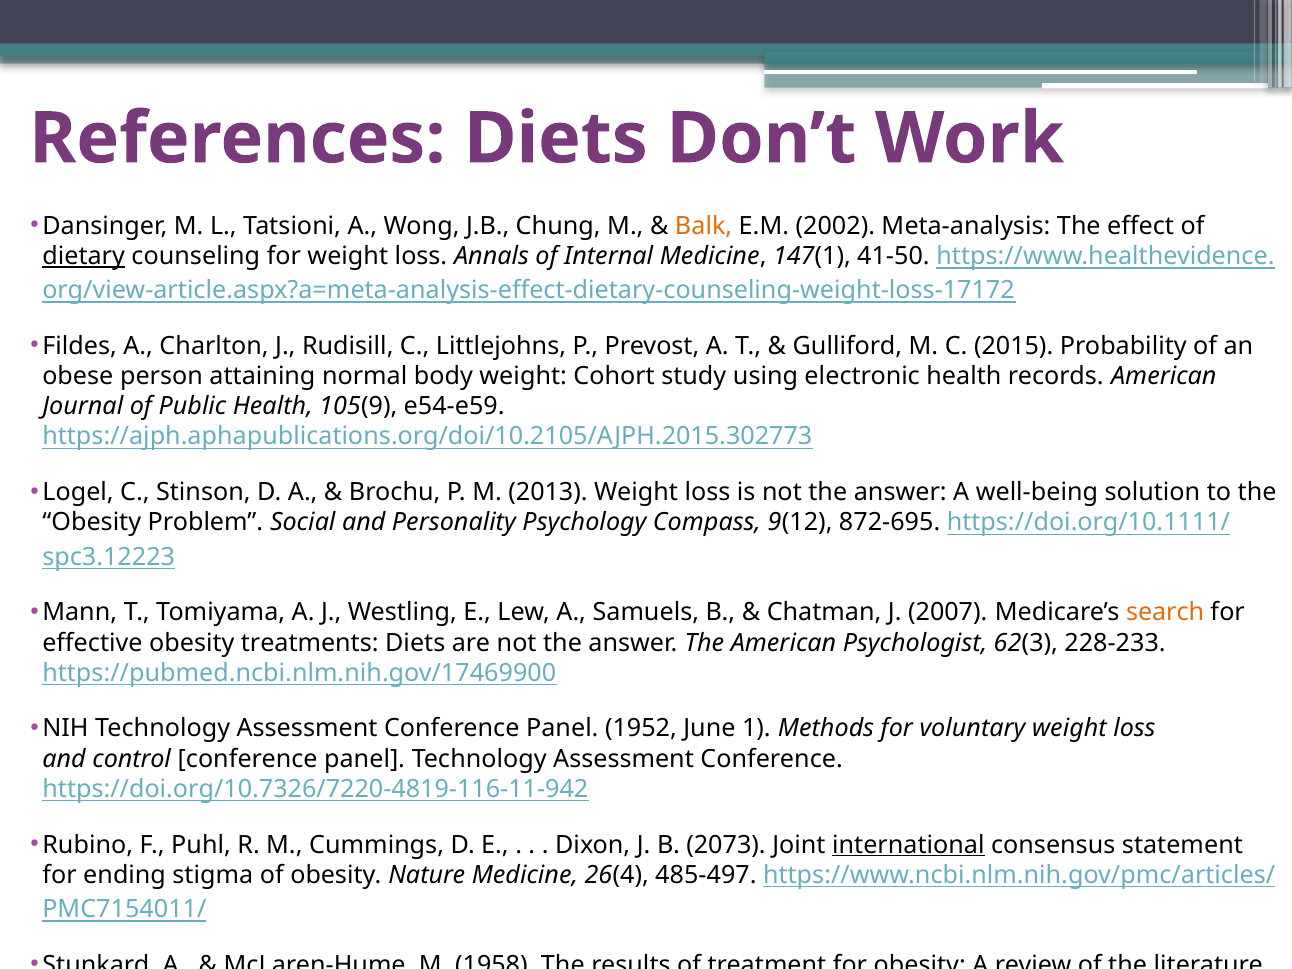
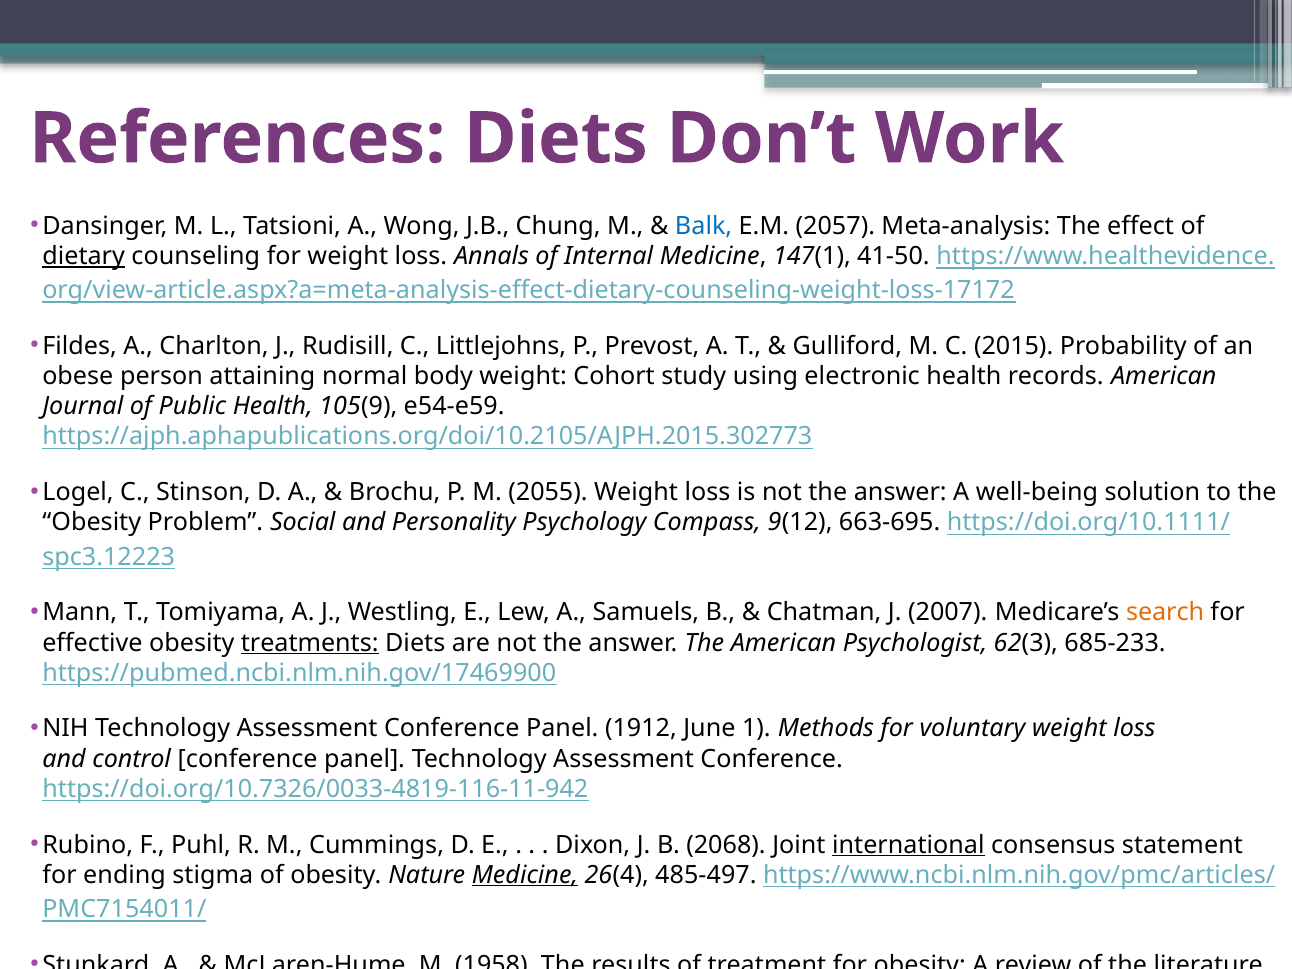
Balk colour: orange -> blue (704, 226)
2002: 2002 -> 2057 (835, 226)
2013: 2013 -> 2055 (548, 492)
872-695: 872-695 -> 663-695 (890, 523)
treatments underline: none -> present (310, 643)
228-233: 228-233 -> 685-233 (1115, 643)
1952: 1952 -> 1912 (641, 729)
https://doi.org/10.7326/7220-4819-116-11-942: https://doi.org/10.7326/7220-4819-116-11-942 -> https://doi.org/10.7326/0033-4819-116-11-942 (315, 789)
2073: 2073 -> 2068 (726, 845)
Medicine underline: none -> present (525, 875)
